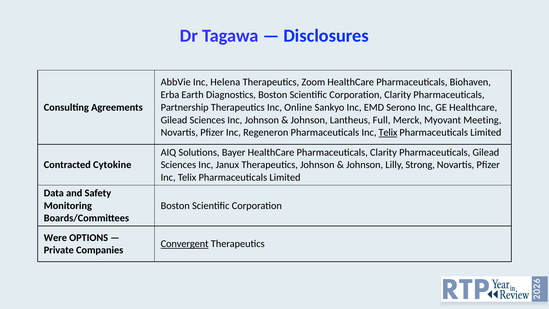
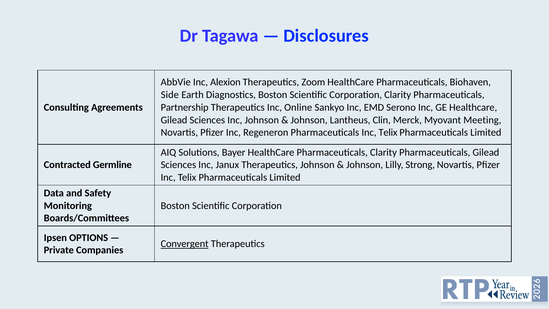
Helena: Helena -> Alexion (225, 82)
Erba: Erba -> Side (170, 95)
Full: Full -> Clin (382, 120)
Telix underline: present -> none (388, 132)
Cytokine: Cytokine -> Germline (112, 165)
Were: Were -> Ipsen (55, 238)
